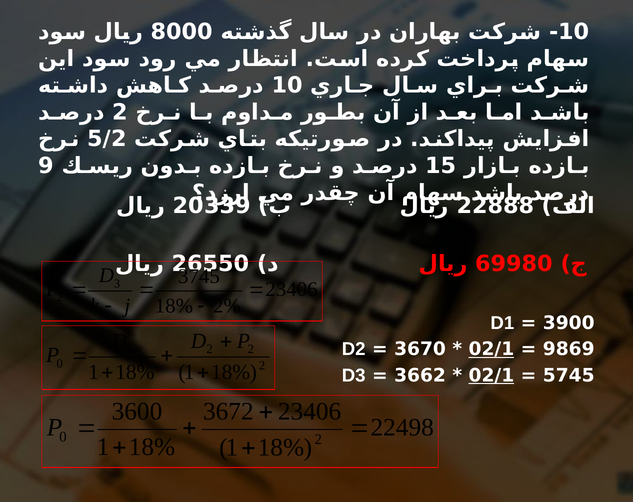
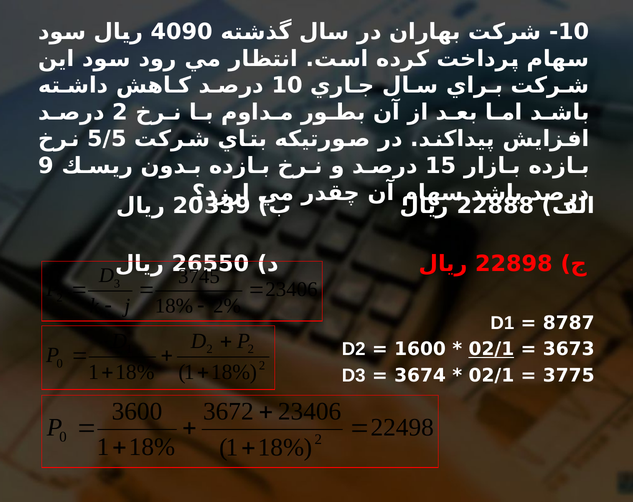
8000: 8000 -> 4090 (182, 32)
5/2: 5/2 -> 5/5 (107, 139)
69980: 69980 -> 22898 (514, 264)
3900: 3900 -> 8787 (569, 324)
3670: 3670 -> 1600 (420, 350)
9869: 9869 -> 3673 (569, 350)
3662: 3662 -> 3674 (420, 376)
02/1 underline: present -> none (491, 376)
5745: 5745 -> 3775 (569, 376)
